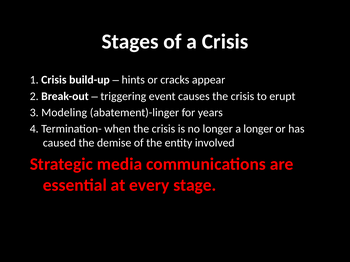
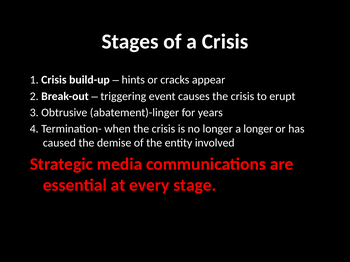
Modeling: Modeling -> Obtrusive (64, 113)
